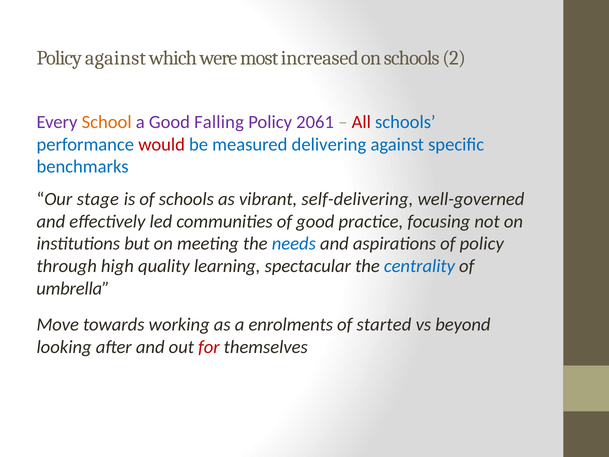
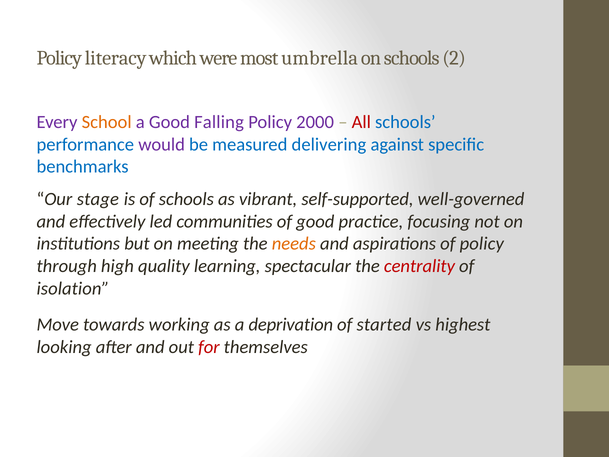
Policy against: against -> literacy (116, 58)
increased: increased -> umbrella (320, 58)
2061: 2061 -> 2000 (315, 122)
would colour: red -> purple (162, 144)
self-delivering: self-delivering -> self-supported (357, 199)
needs colour: blue -> orange (294, 244)
centrality colour: blue -> red (419, 266)
umbrella: umbrella -> isolation (73, 288)
enrolments: enrolments -> deprivation (291, 324)
beyond: beyond -> highest (463, 324)
